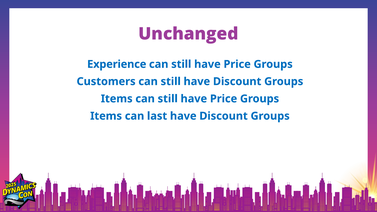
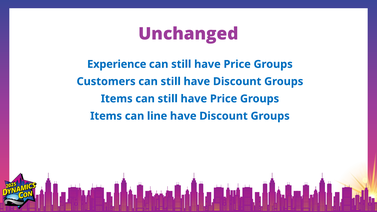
last: last -> line (157, 116)
